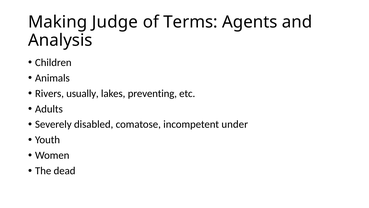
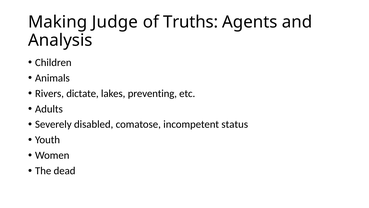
Terms: Terms -> Truths (191, 22)
usually: usually -> dictate (82, 93)
under: under -> status (235, 124)
